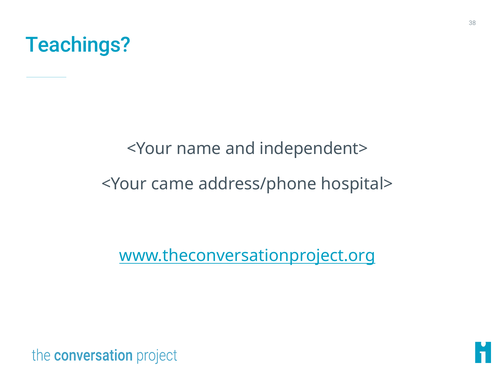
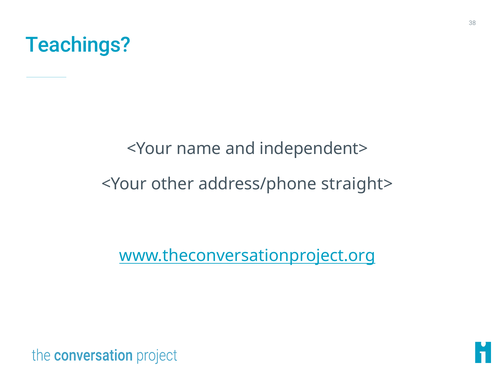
came: came -> other (173, 184)
hospital>: hospital> -> straight> (357, 184)
